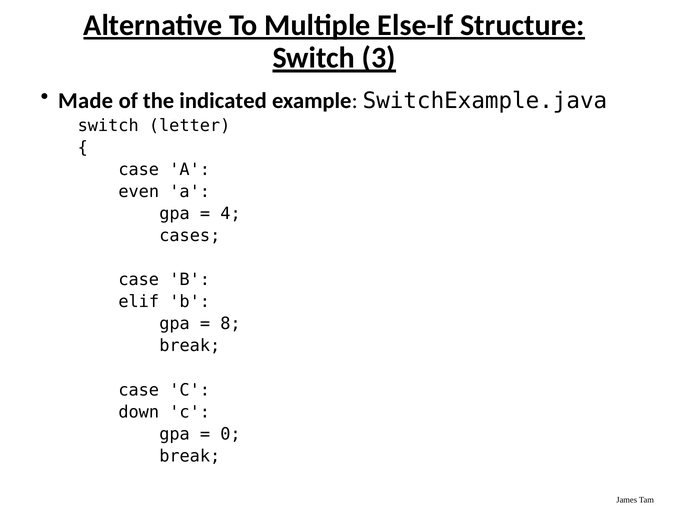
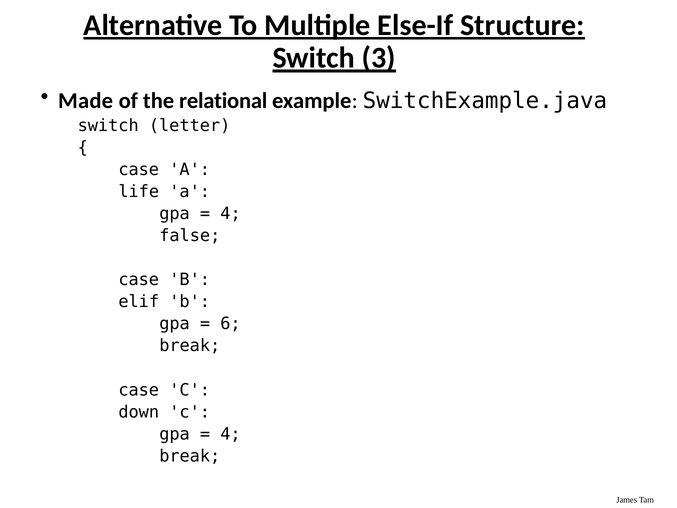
indicated: indicated -> relational (223, 101)
even: even -> life (139, 192)
cases: cases -> false (190, 236)
8: 8 -> 6 (230, 324)
0: 0 -> 4 (230, 434)
